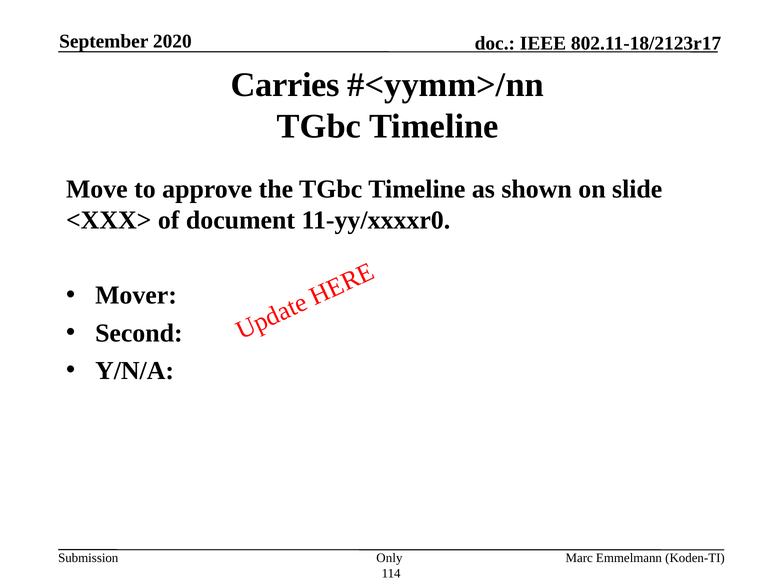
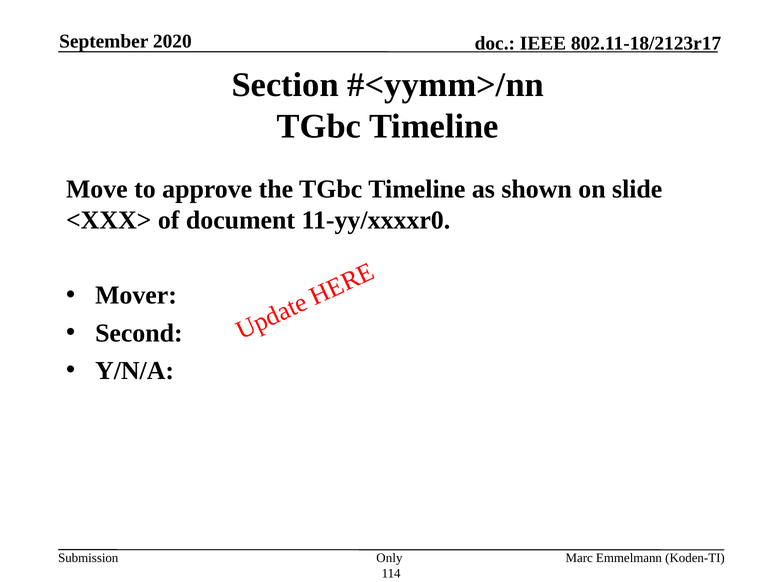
Carries: Carries -> Section (285, 85)
